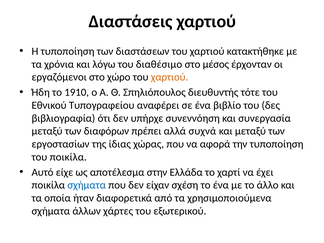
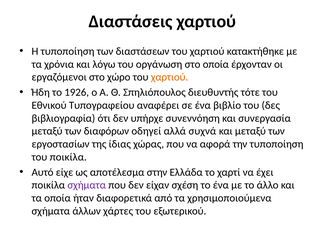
διαθέσιμο: διαθέσιμο -> οργάνωση (159, 64)
στο μέσος: μέσος -> οποία (216, 64)
1910: 1910 -> 1926 (77, 92)
πρέπει: πρέπει -> οδηγεί (146, 131)
σχήματα colour: blue -> purple (87, 185)
